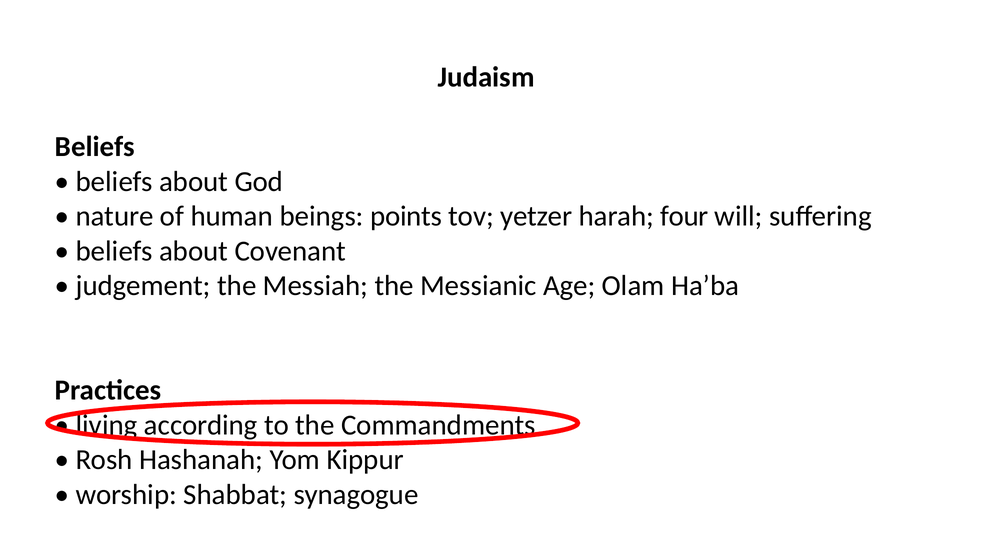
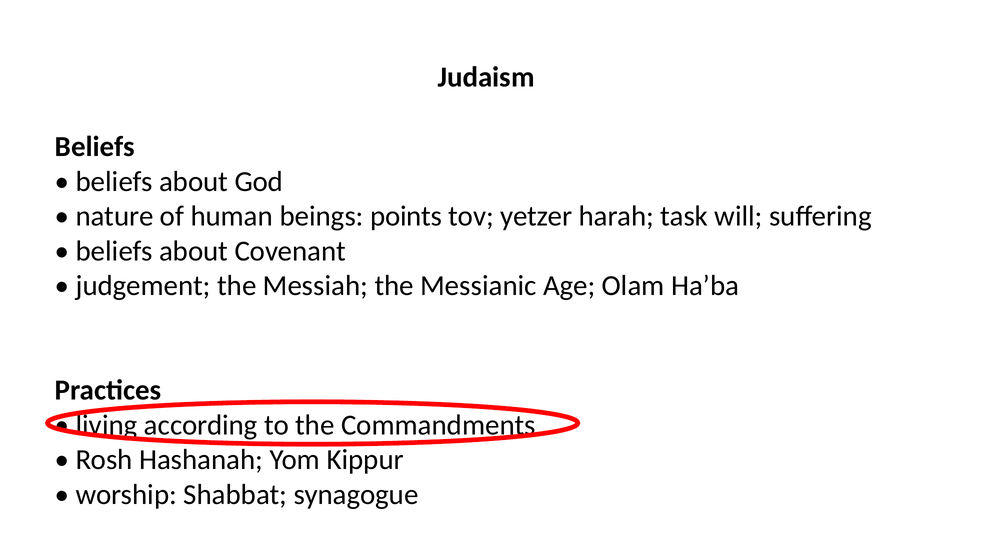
four: four -> task (684, 216)
